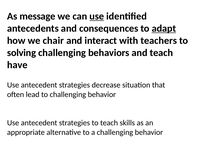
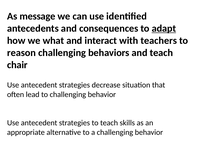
use underline: present -> none (97, 16)
chair: chair -> what (53, 41)
solving: solving -> reason (21, 53)
have: have -> chair (17, 65)
